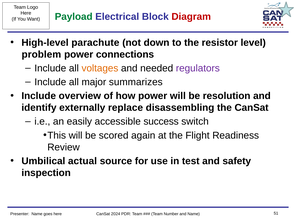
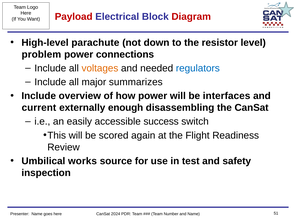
Payload colour: green -> red (74, 17)
regulators colour: purple -> blue (198, 68)
resolution: resolution -> interfaces (227, 96)
identify: identify -> current (39, 108)
replace: replace -> enough (126, 108)
actual: actual -> works (82, 161)
